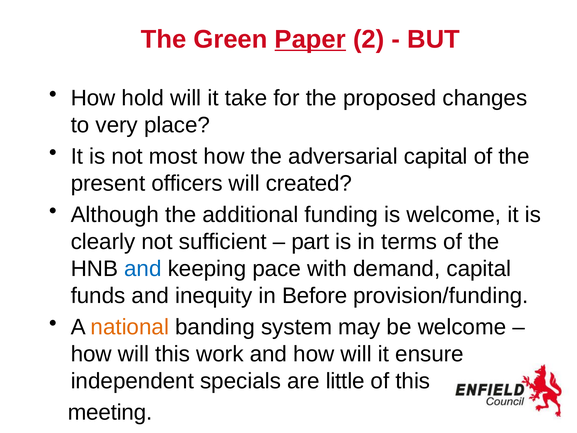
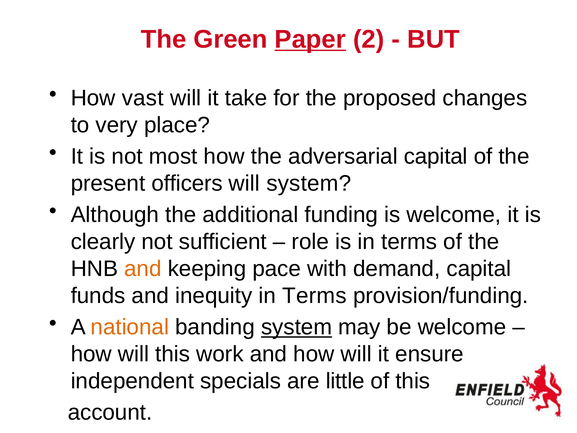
hold: hold -> vast (143, 98)
will created: created -> system (309, 183)
part: part -> role (310, 242)
and colour: blue -> orange (143, 269)
inequity in Before: Before -> Terms (314, 296)
system underline: none -> present (297, 327)
meeting: meeting -> account (110, 412)
